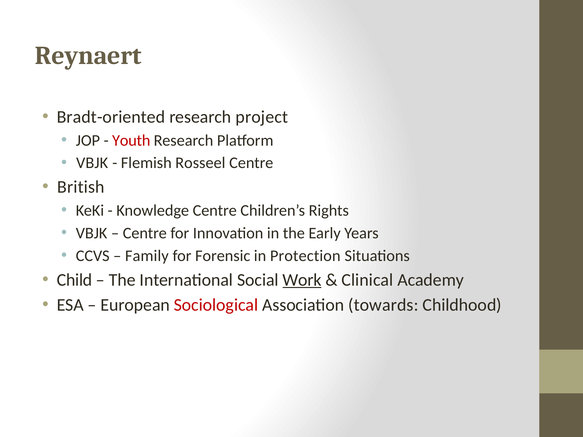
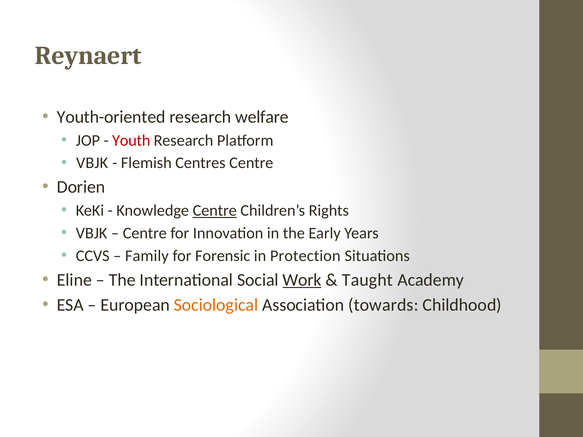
Bradt-oriented: Bradt-oriented -> Youth-oriented (111, 117)
project: project -> welfare (262, 117)
Rosseel: Rosseel -> Centres (200, 163)
British: British -> Dorien (81, 187)
Centre underline: none -> present (215, 211)
Child: Child -> Eline (74, 280)
Clinical: Clinical -> Taught (367, 280)
Sociological colour: red -> orange (216, 305)
